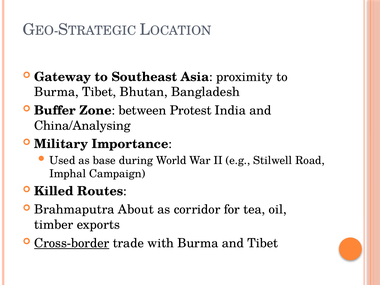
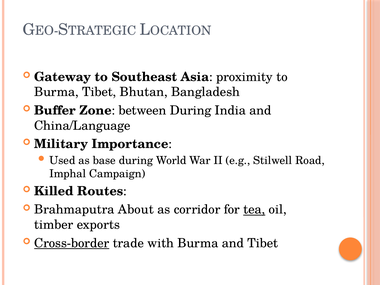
between Protest: Protest -> During (191, 110)
China/Analysing: China/Analysing -> China/Language (82, 126)
tea underline: none -> present (254, 210)
